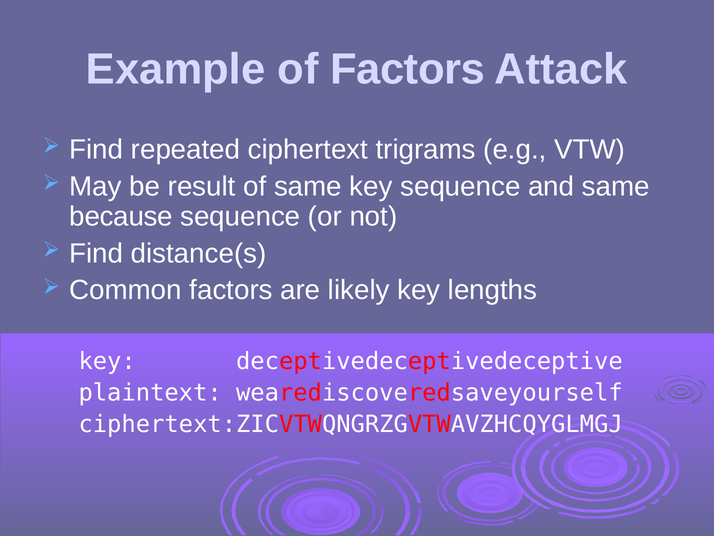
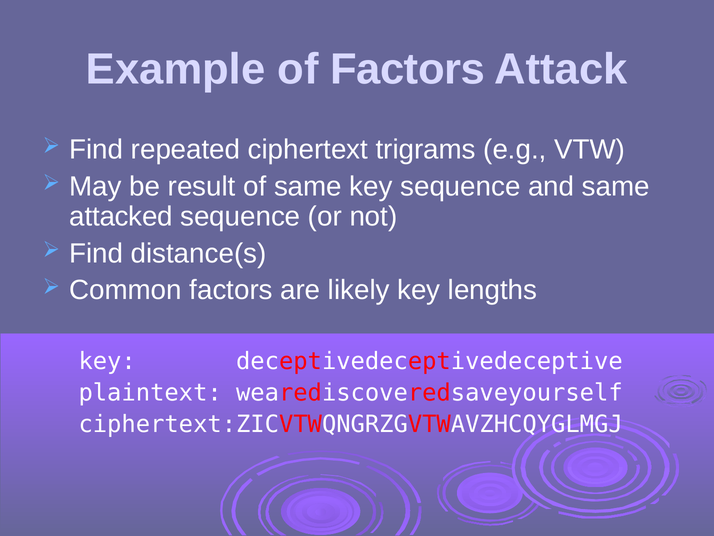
because: because -> attacked (121, 216)
